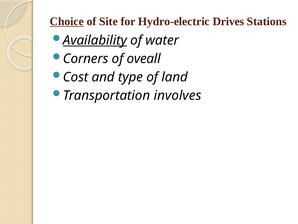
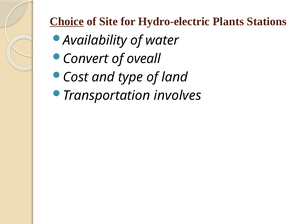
Drives: Drives -> Plants (228, 21)
Availability underline: present -> none (95, 40)
Corners: Corners -> Convert (86, 59)
